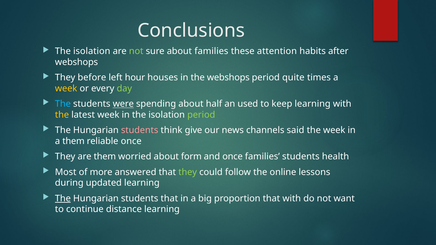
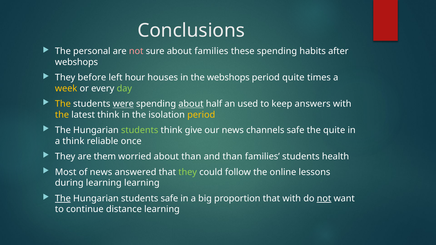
isolation: isolation -> personal (92, 51)
not colour: light green -> pink (136, 51)
these attention: attention -> spending (277, 51)
The colour: light blue -> yellow (63, 104)
about underline: none -> present (191, 104)
keep learning: learning -> answers (313, 104)
latest week: week -> think (108, 115)
period colour: light green -> yellow (201, 115)
students colour: pink -> light green (140, 130)
channels said: said -> safe (296, 130)
the week: week -> quite (334, 130)
a them: them -> think (73, 141)
about form: form -> than (191, 157)
and once: once -> than (232, 157)
of more: more -> news (101, 172)
during updated: updated -> learning (104, 183)
students that: that -> safe (169, 199)
not underline: none -> present (324, 199)
